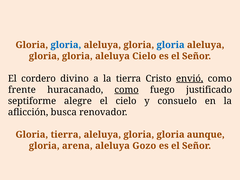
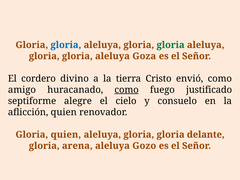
gloria colour: blue -> green (171, 45)
aleluya Cielo: Cielo -> Goza (144, 56)
envió underline: present -> none (190, 79)
frente: frente -> amigo (22, 90)
aflicción busca: busca -> quien (64, 112)
Gloria tierra: tierra -> quien (66, 135)
aunque: aunque -> delante (206, 135)
